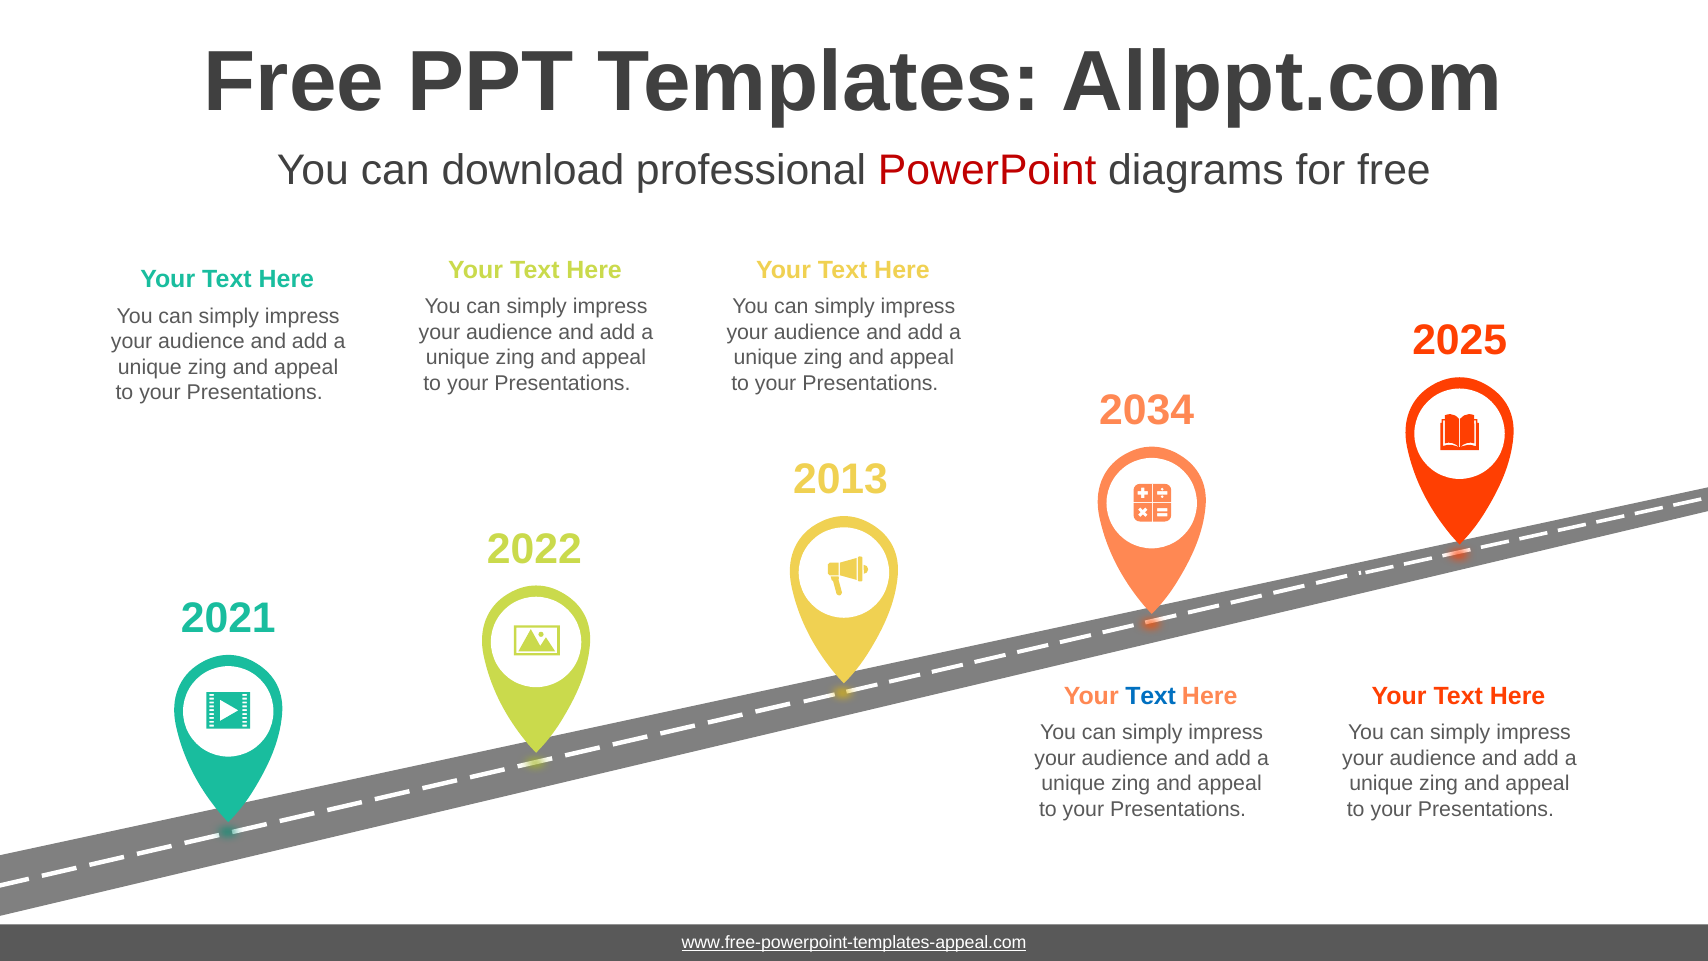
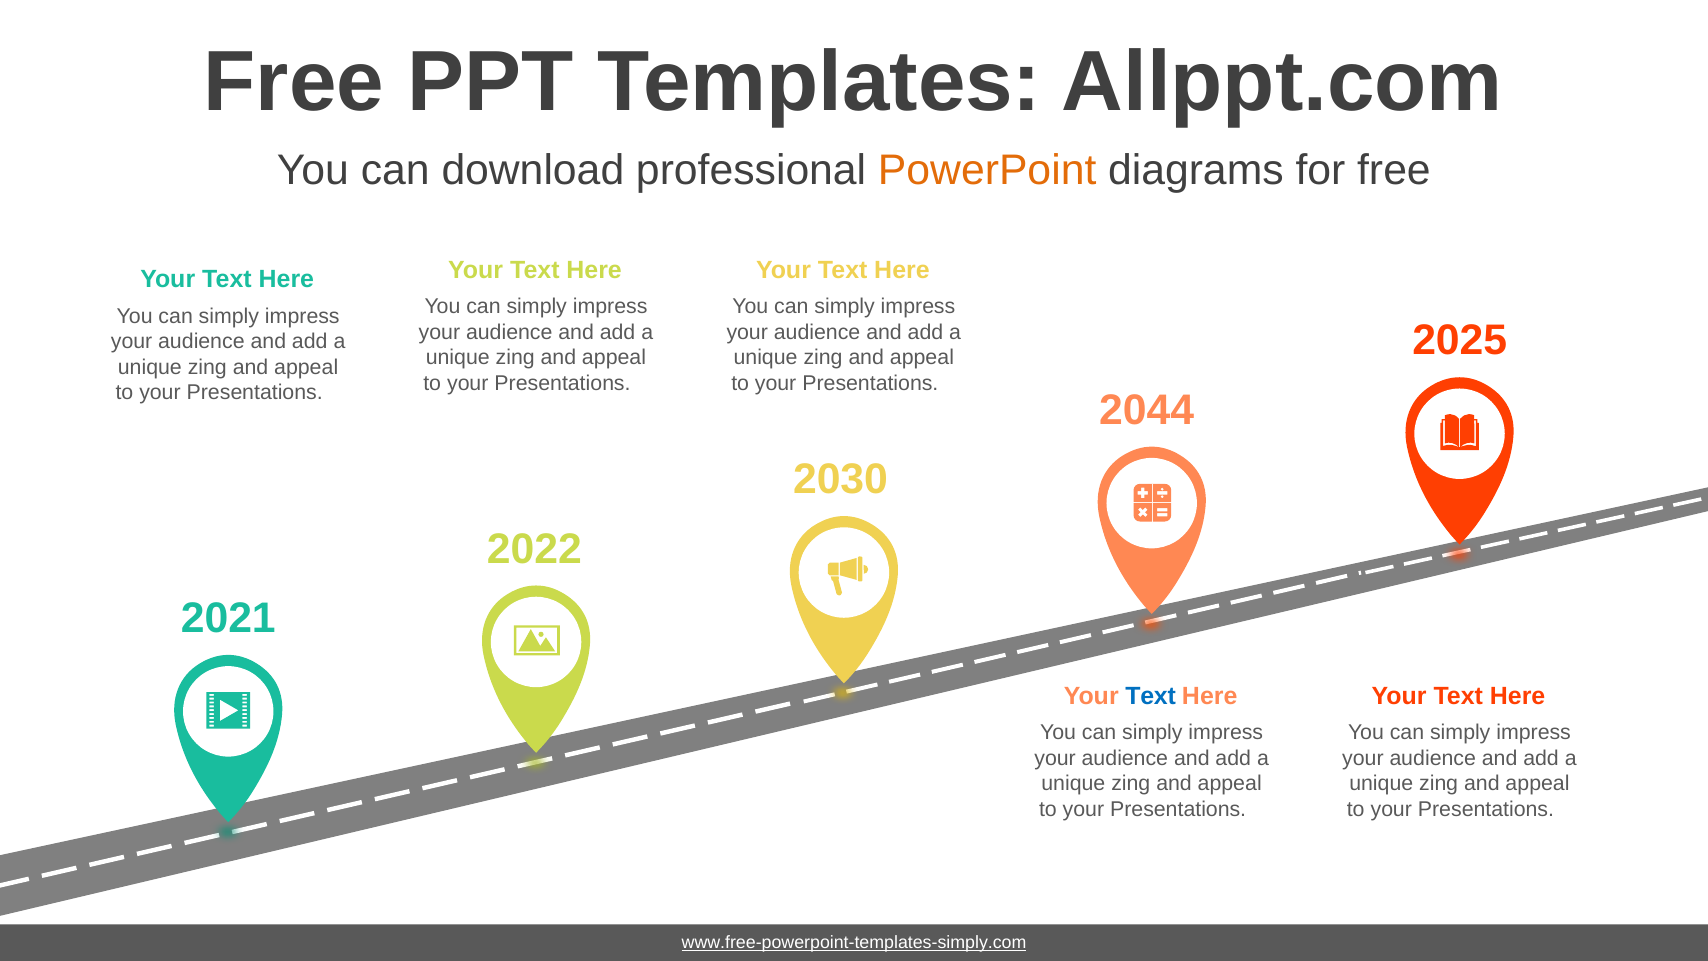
PowerPoint colour: red -> orange (987, 170)
2034: 2034 -> 2044 (1147, 410)
2013: 2013 -> 2030 (841, 479)
www.free-powerpoint-templates-appeal.com: www.free-powerpoint-templates-appeal.com -> www.free-powerpoint-templates-simply.com (854, 943)
